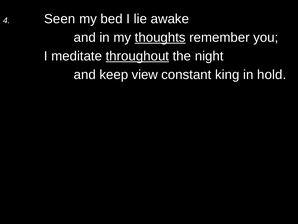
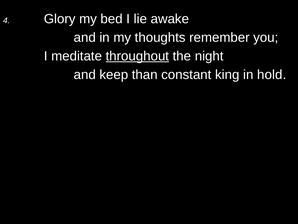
Seen: Seen -> Glory (60, 19)
thoughts underline: present -> none (160, 37)
view: view -> than (145, 74)
